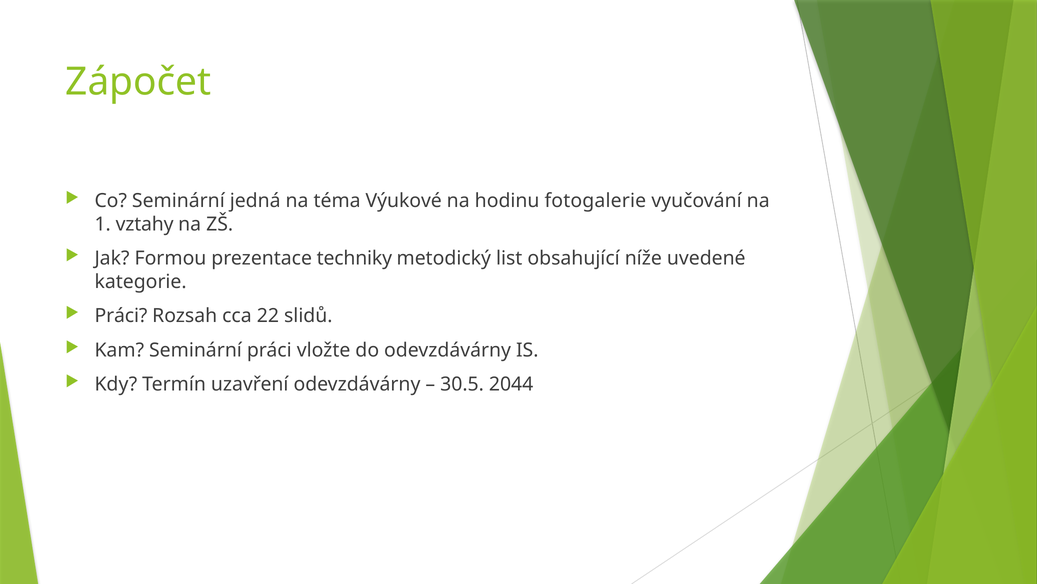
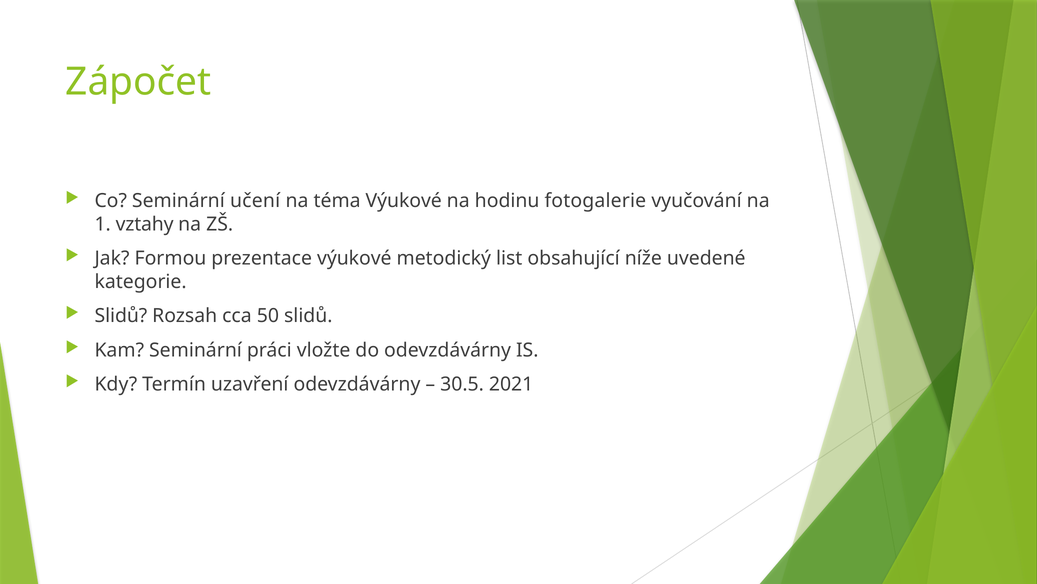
jedná: jedná -> učení (255, 201)
prezentace techniky: techniky -> výukové (354, 258)
Práci: Práci -> Slidů (121, 316)
22: 22 -> 50 (268, 316)
2044: 2044 -> 2021 (511, 384)
